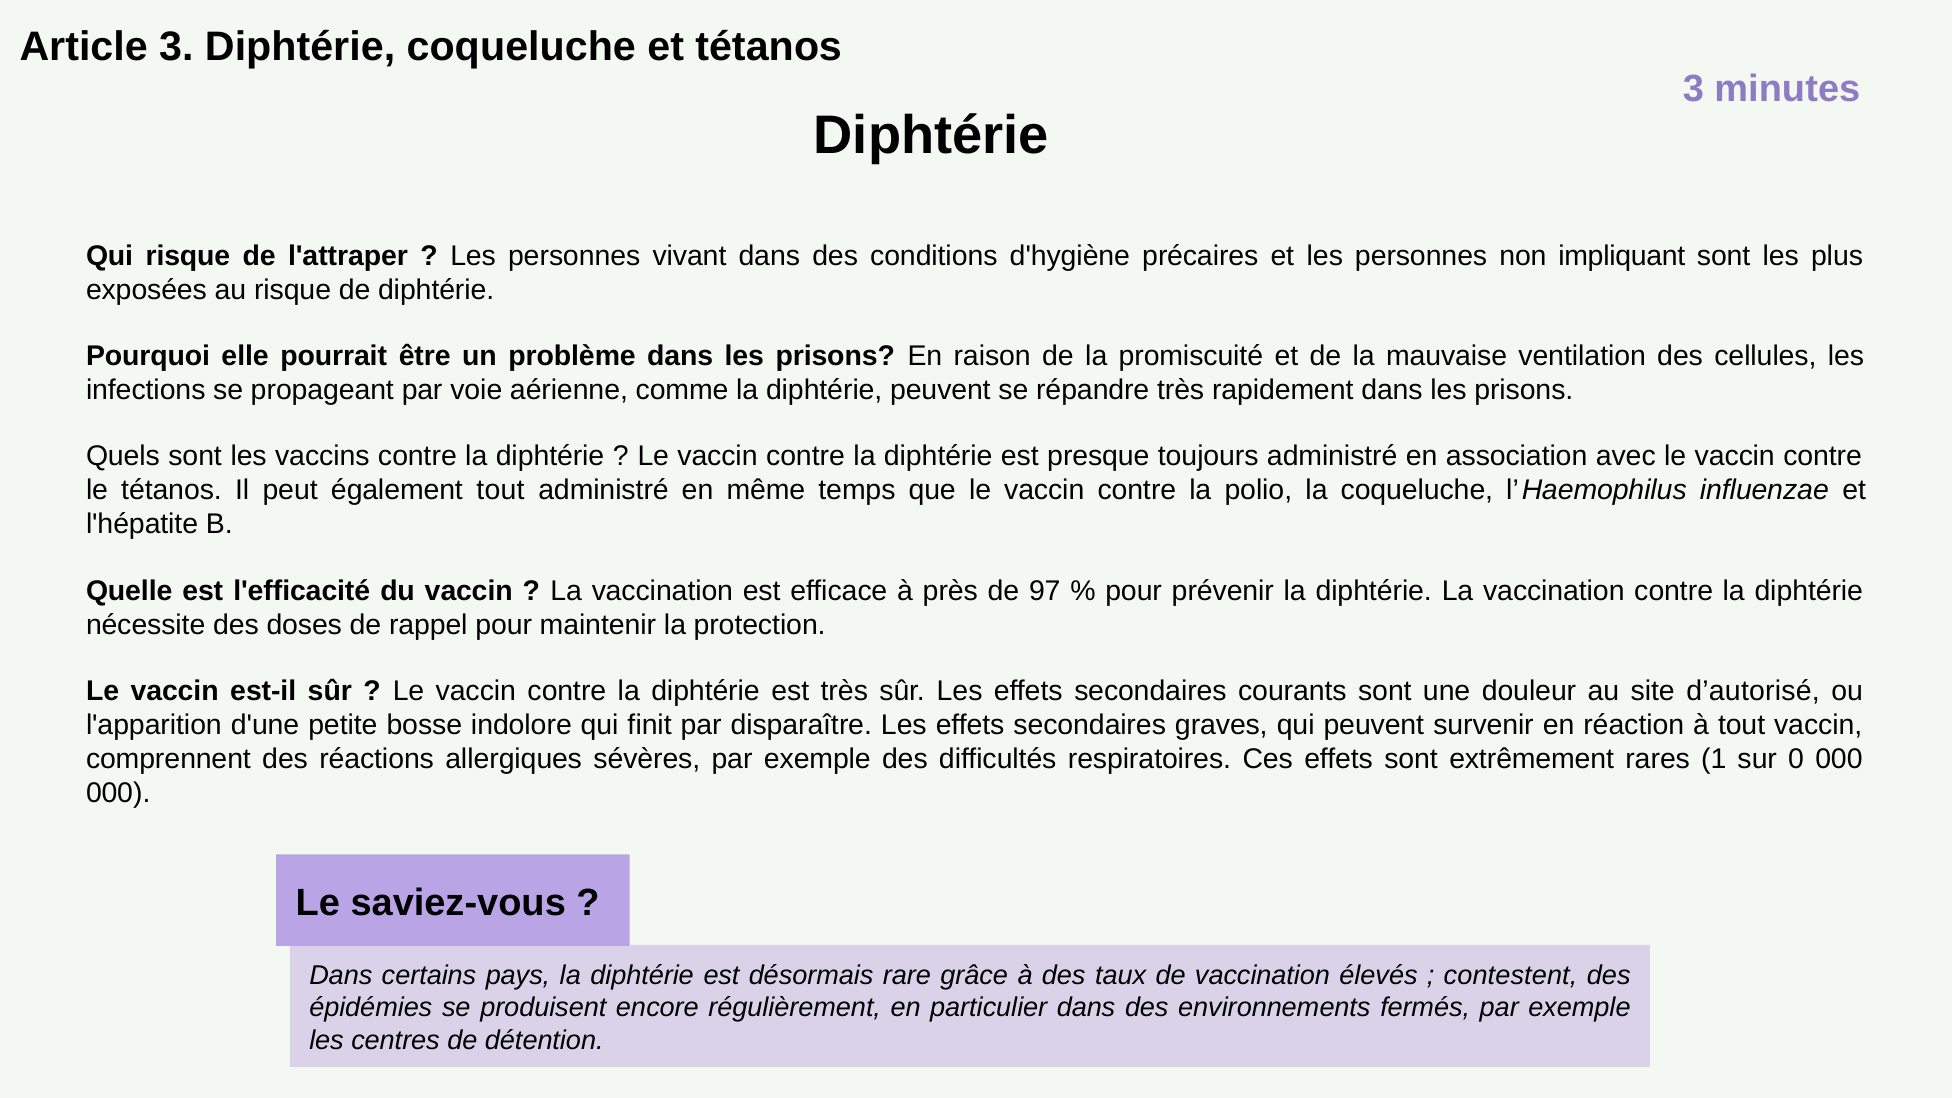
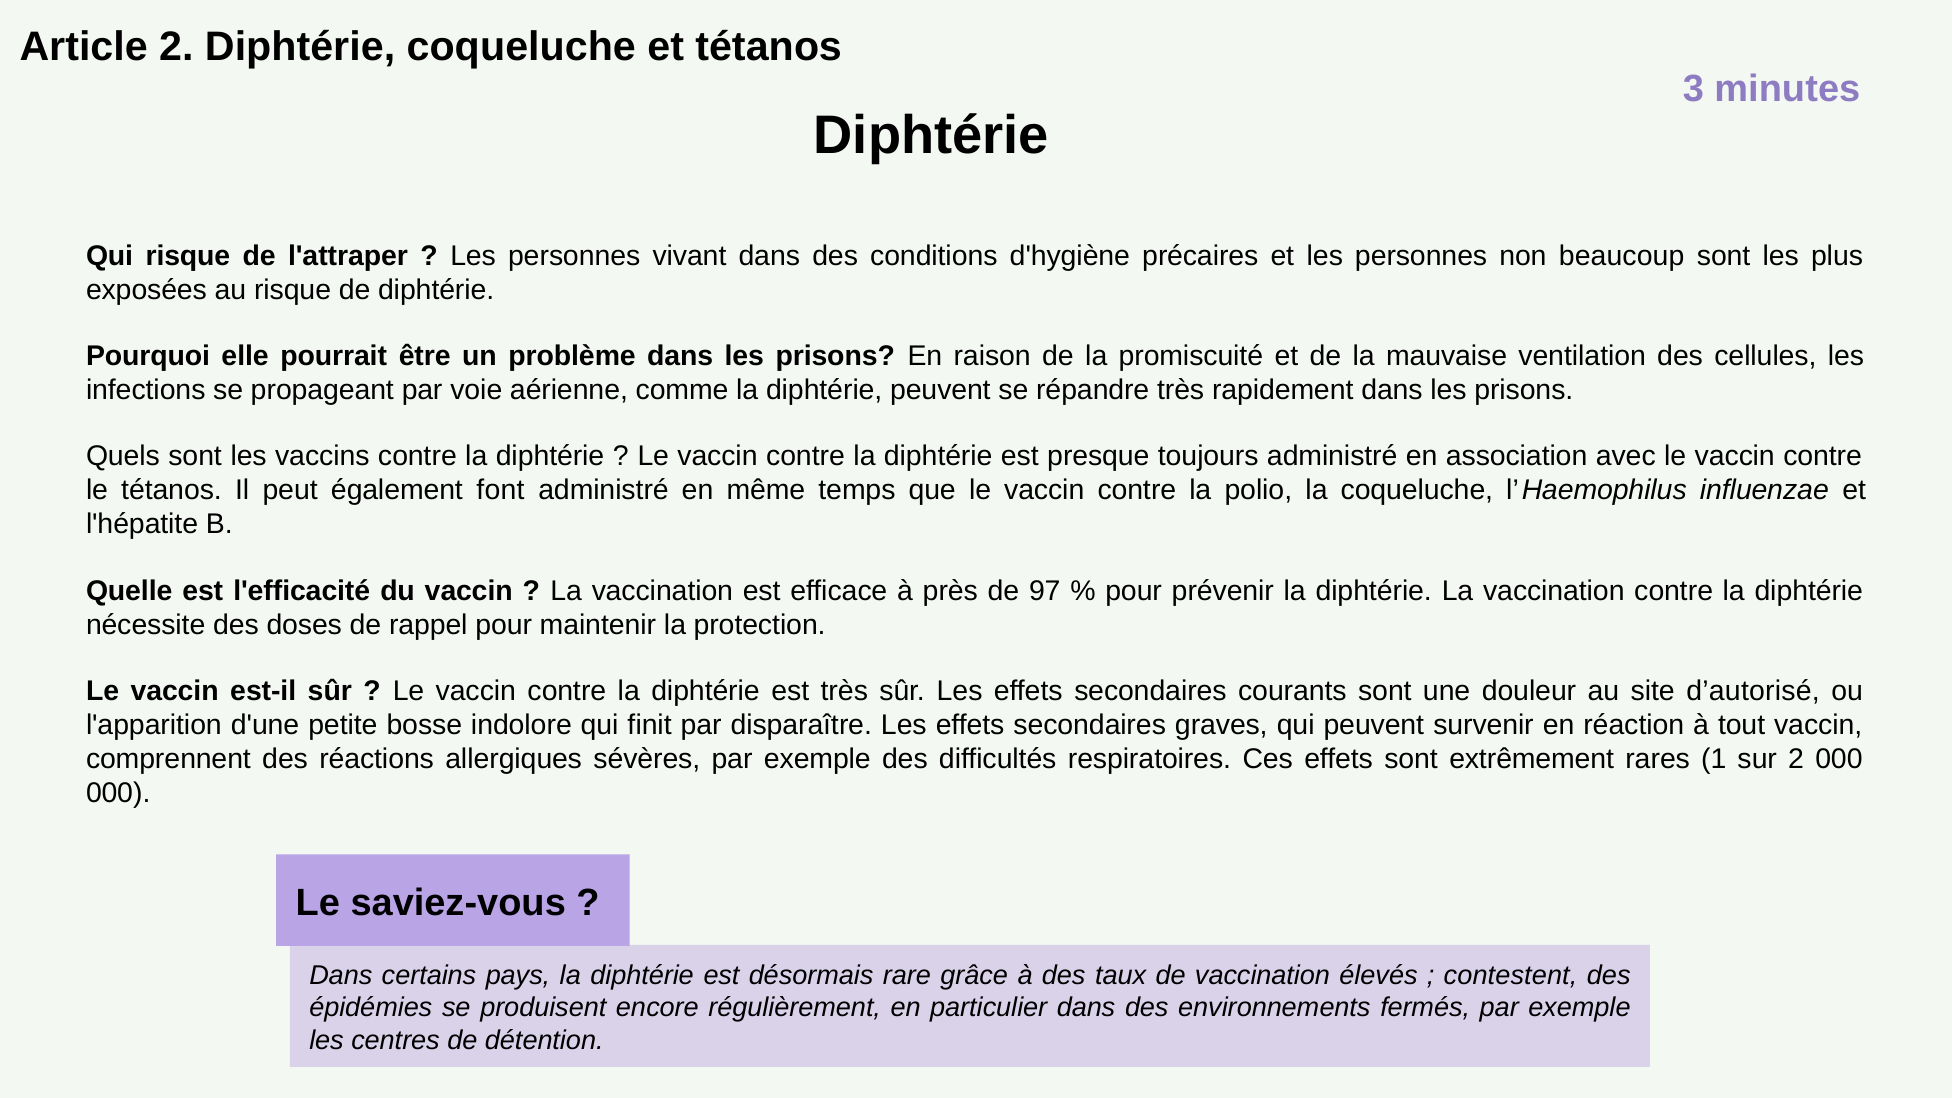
Article 3: 3 -> 2 (176, 47)
impliquant: impliquant -> beaucoup (1622, 256)
également tout: tout -> font (500, 491)
sur 0: 0 -> 2 (1796, 759)
